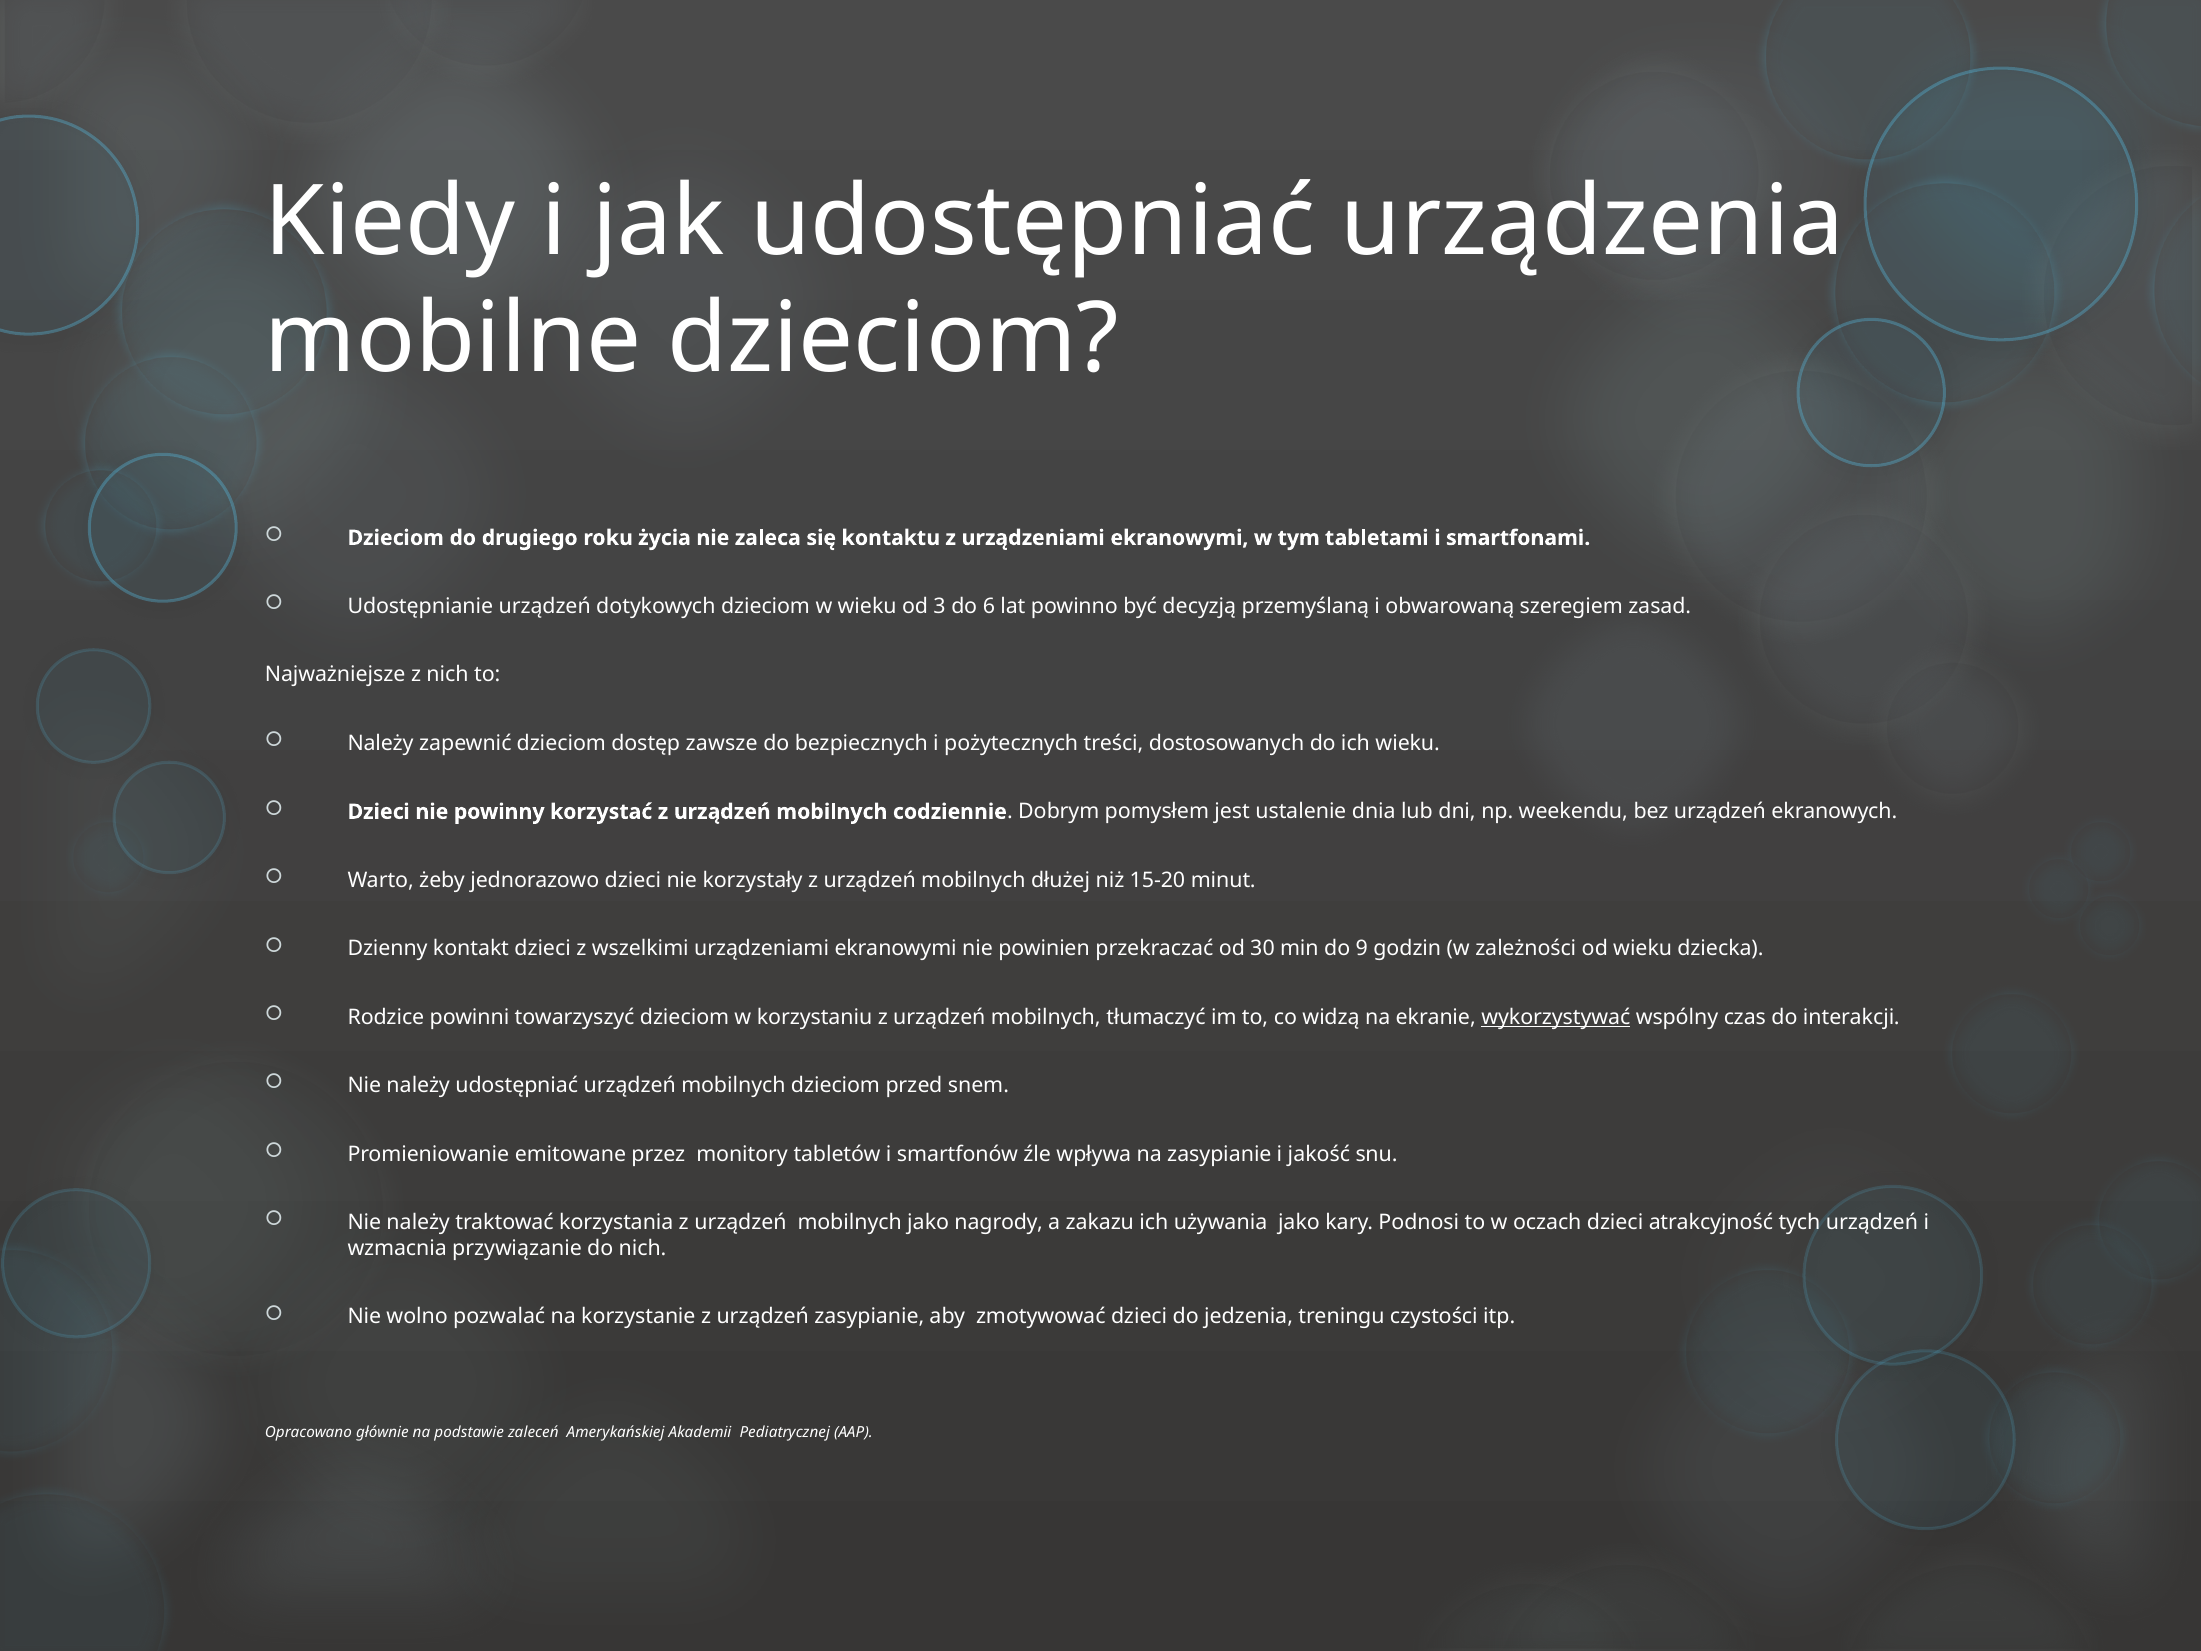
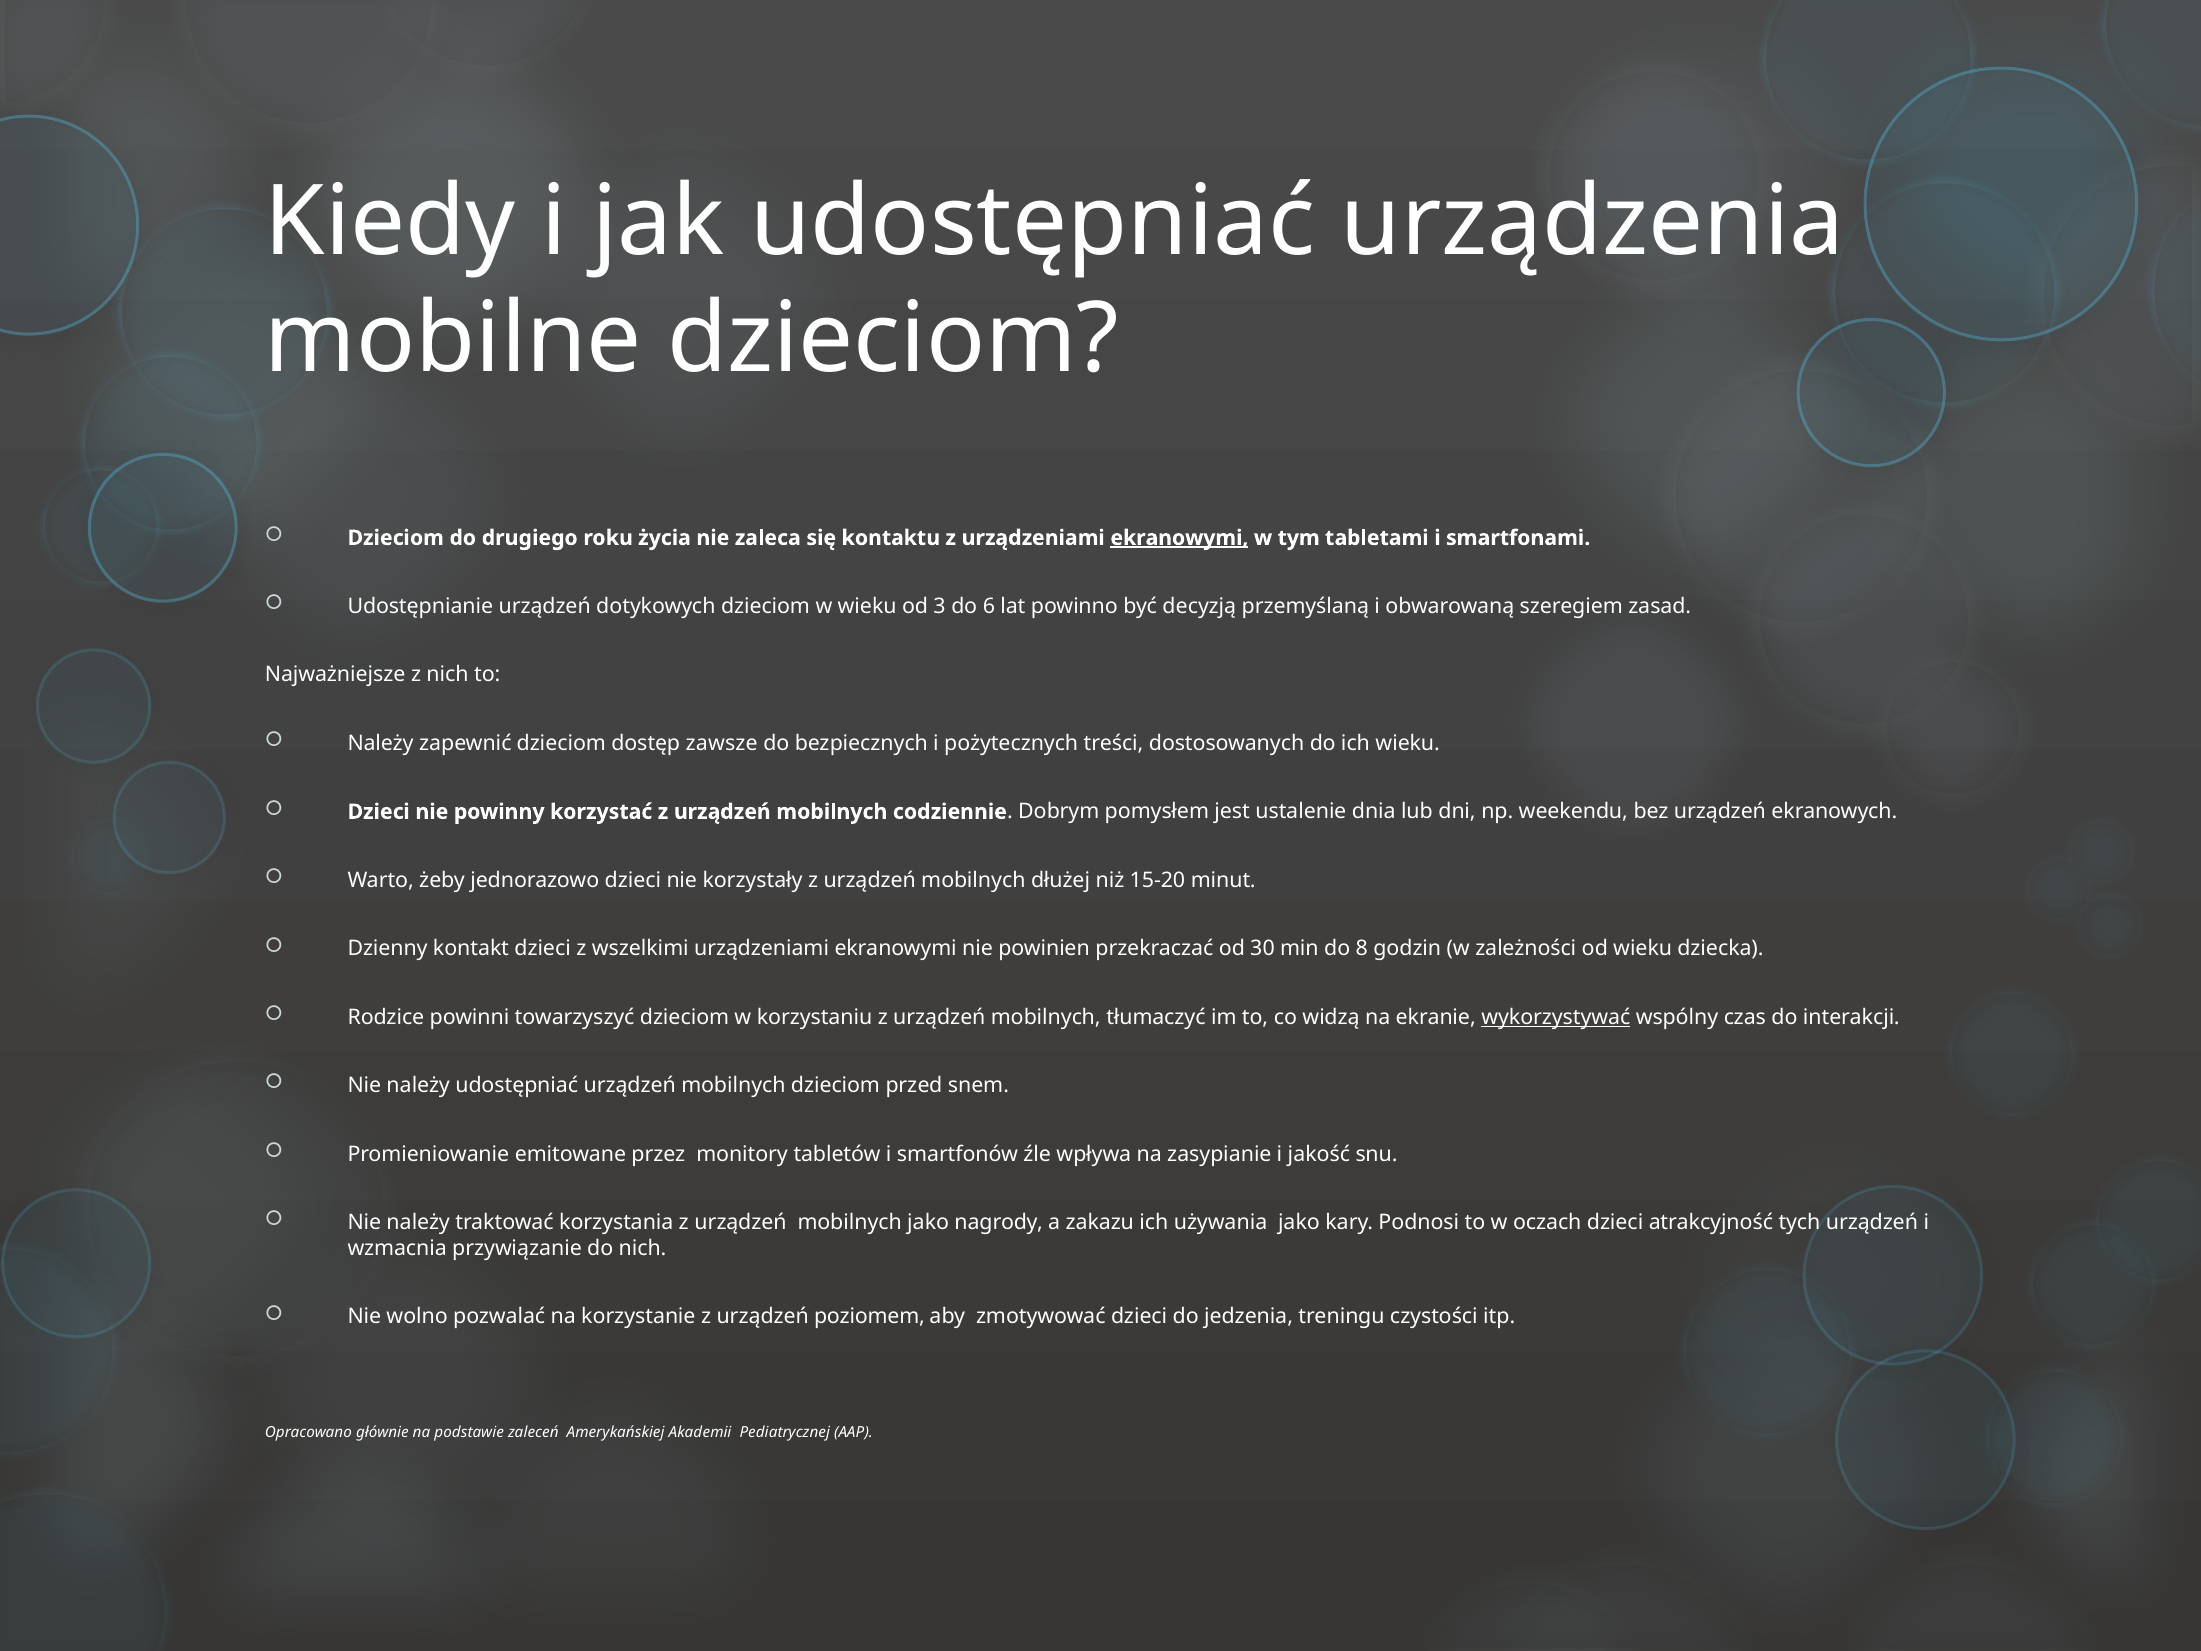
ekranowymi underline: none -> present (1179, 538)
9: 9 -> 8 (1362, 949)
urządzeń zasypianie: zasypianie -> poziomem (869, 1316)
